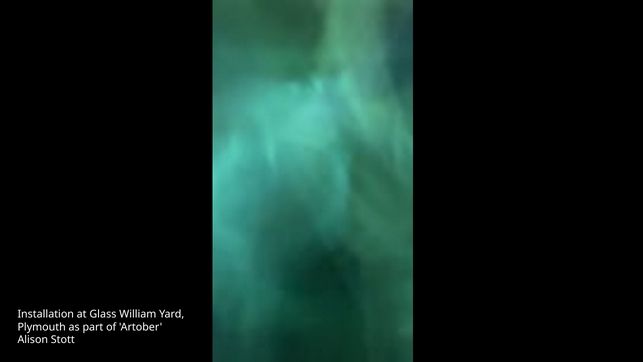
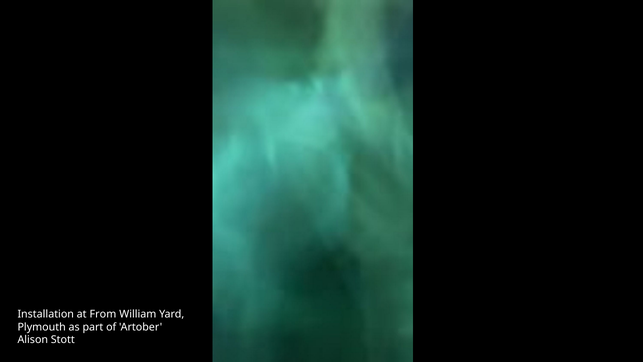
Glass: Glass -> From (103, 314)
